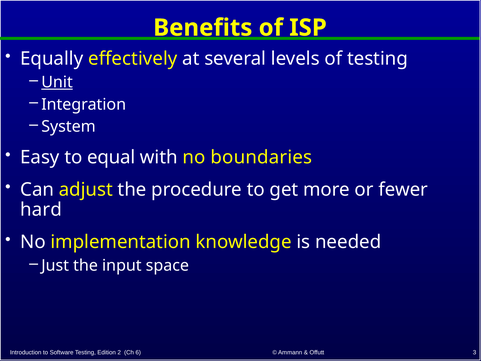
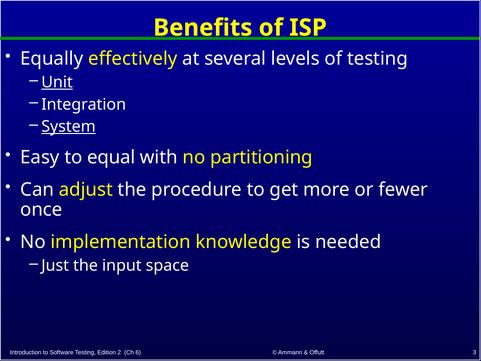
System underline: none -> present (68, 126)
boundaries: boundaries -> partitioning (261, 157)
hard: hard -> once (41, 210)
